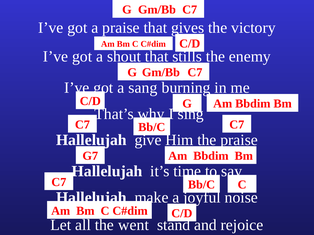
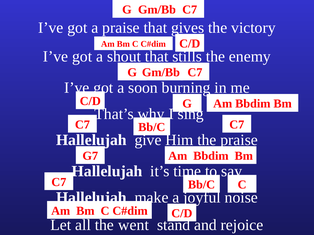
sang: sang -> soon (143, 88)
